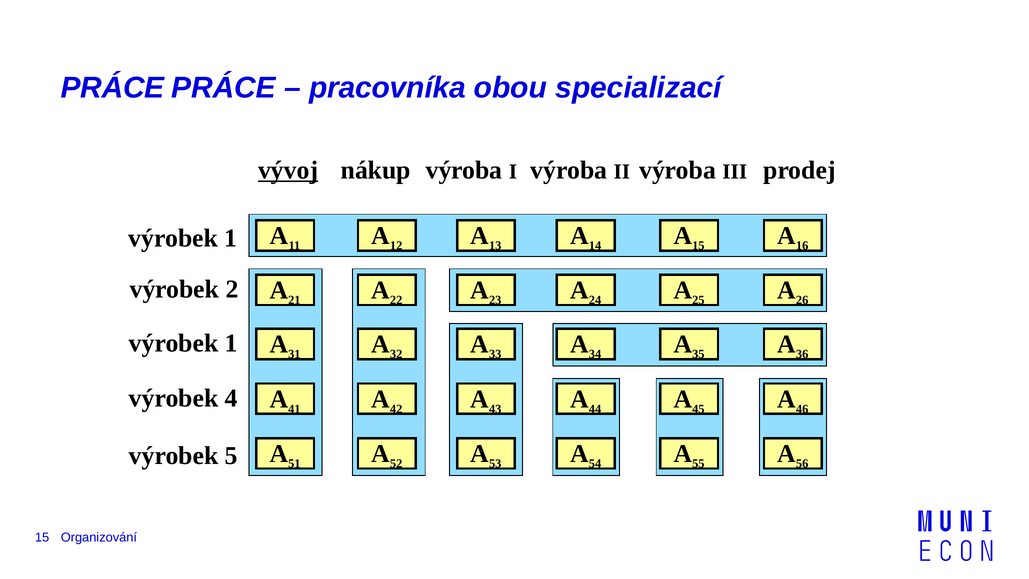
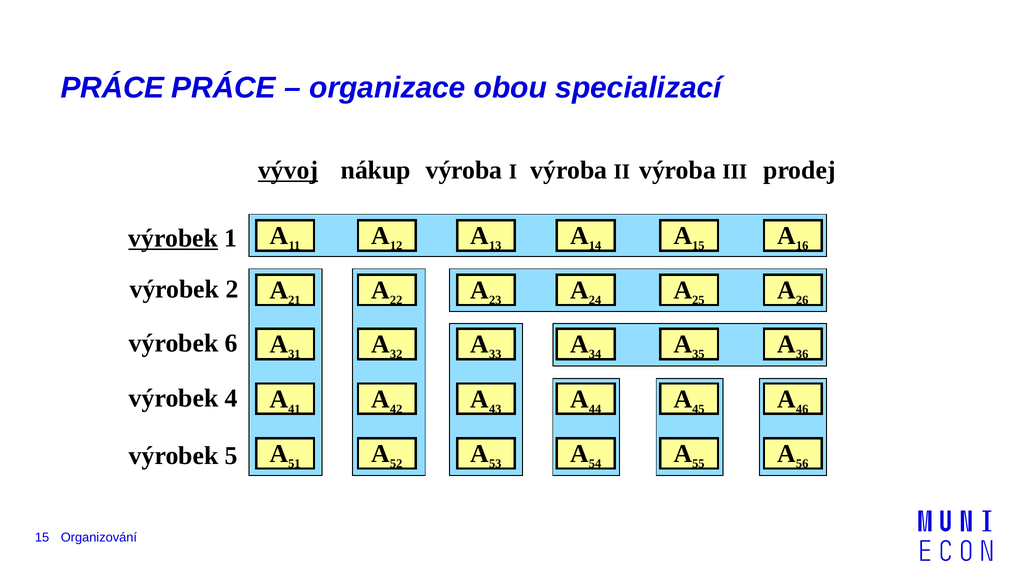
pracovníka: pracovníka -> organizace (387, 88)
výrobek underline: none -> present (173, 238)
1: 1 -> 6 (231, 343)
